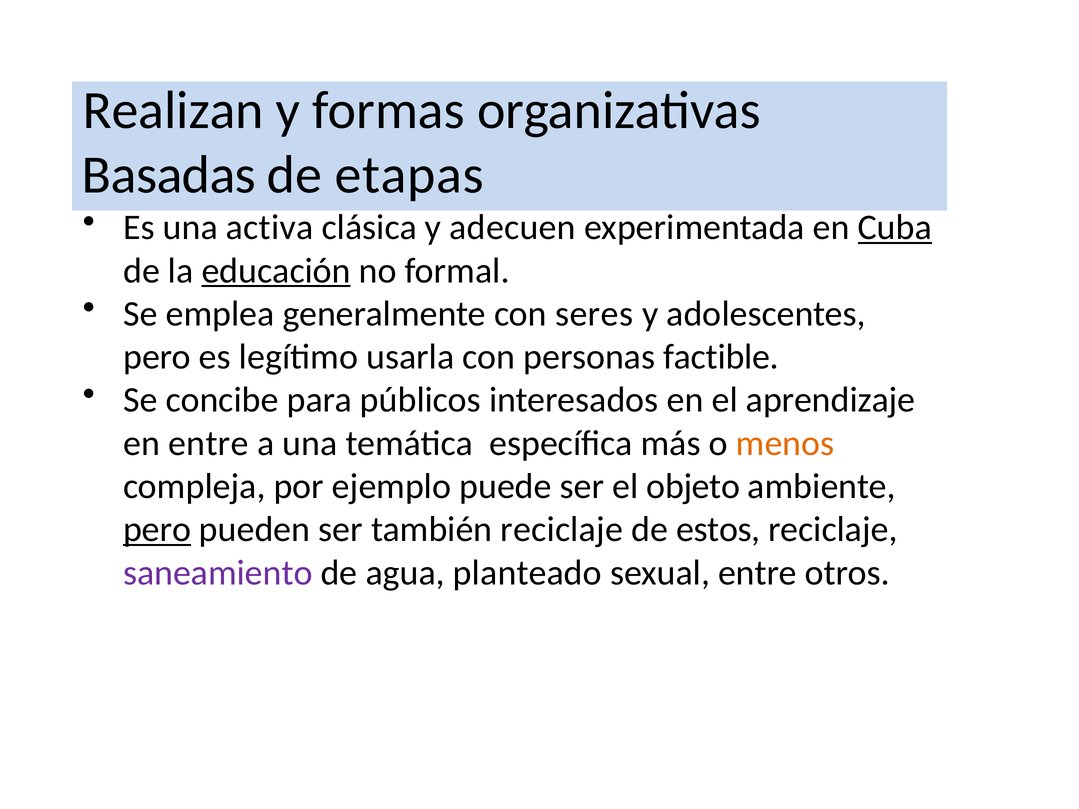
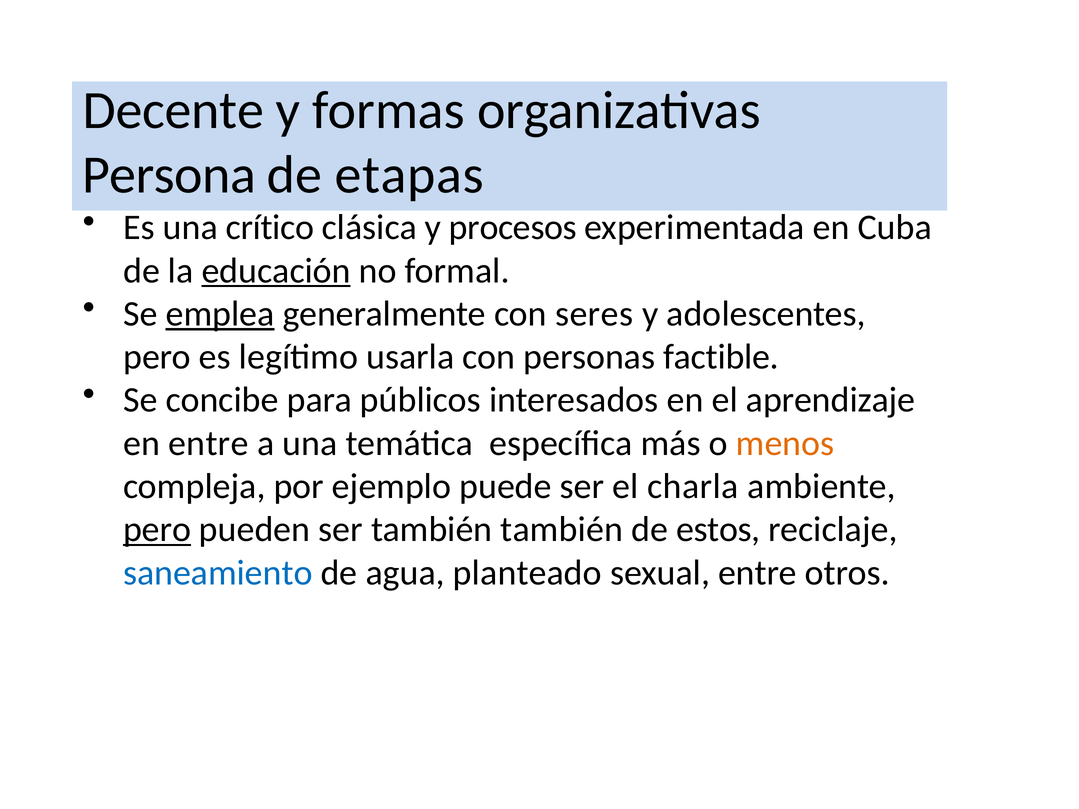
Realizan: Realizan -> Decente (173, 111)
Basadas: Basadas -> Persona (169, 175)
activa: activa -> crítico (270, 228)
adecuen: adecuen -> procesos (513, 228)
Cuba underline: present -> none (895, 228)
emplea underline: none -> present (220, 314)
objeto: objeto -> charla (693, 487)
también reciclaje: reciclaje -> también (562, 530)
saneamiento colour: purple -> blue (218, 573)
